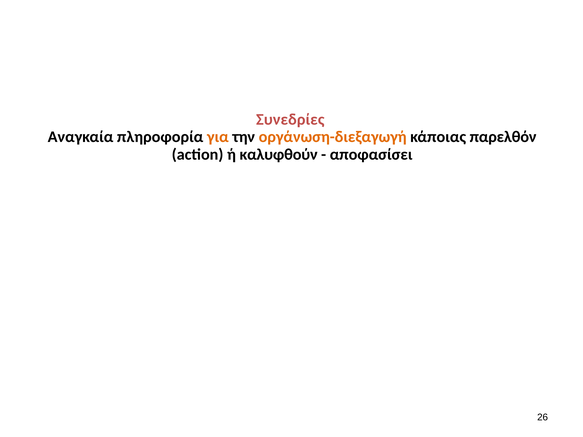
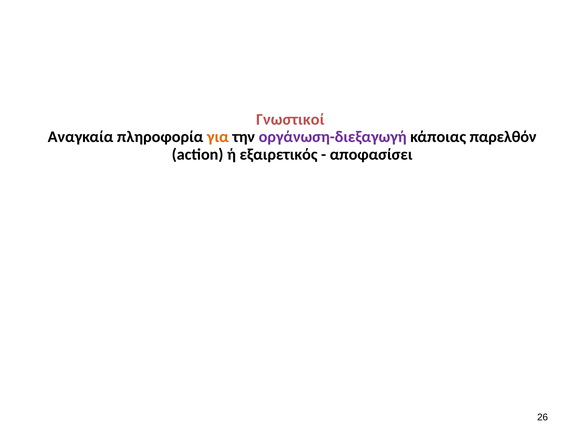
Συνεδρίες: Συνεδρίες -> Γνωστικοί (290, 119)
οργάνωση-διεξαγωγή colour: orange -> purple (333, 137)
καλυφθούν: καλυφθούν -> εξαιρετικός (279, 154)
